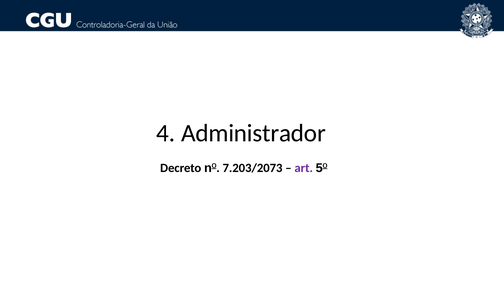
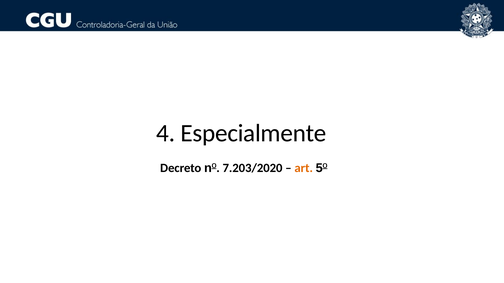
Administrador: Administrador -> Especialmente (253, 133)
7.203/2073: 7.203/2073 -> 7.203/2020 (253, 168)
art colour: purple -> orange (304, 168)
